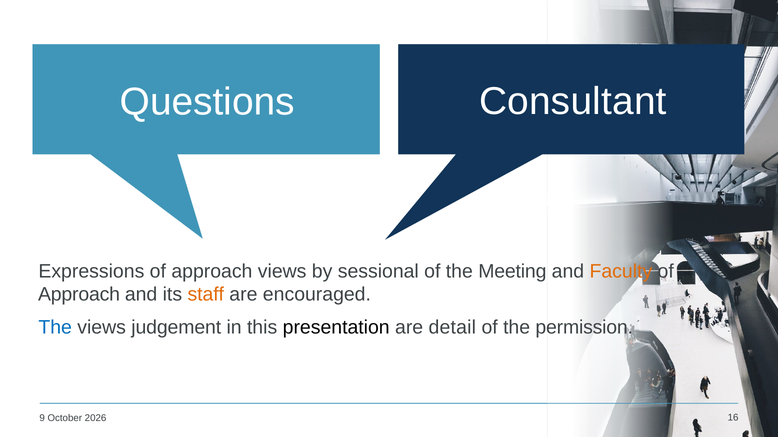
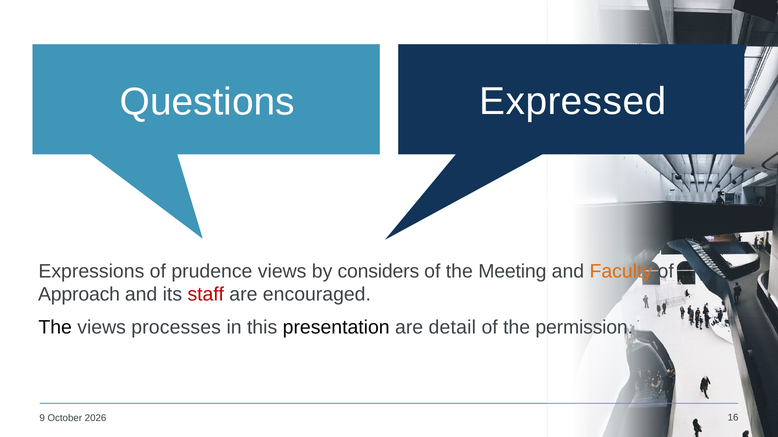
Consultant: Consultant -> Expressed (573, 102)
Expressions of approach: approach -> prudence (212, 272)
sessional: sessional -> considers (378, 272)
staff colour: orange -> red (206, 295)
The colour: blue -> black (55, 328)
judgement: judgement -> processes (176, 328)
